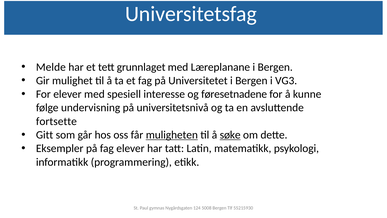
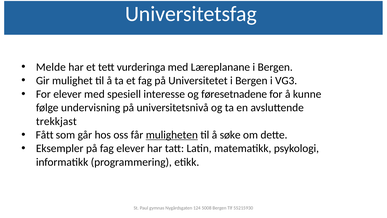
grunnlaget: grunnlaget -> vurderinga (141, 67)
fortsette: fortsette -> trekkjast (56, 121)
Gitt: Gitt -> Fått (45, 135)
søke underline: present -> none (230, 135)
